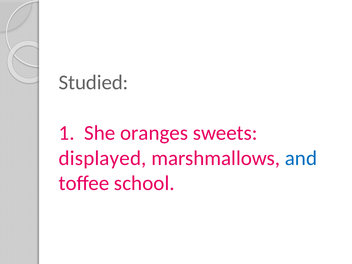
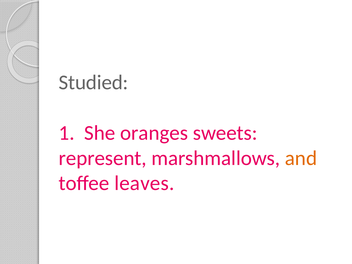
displayed: displayed -> represent (103, 158)
and colour: blue -> orange (301, 158)
school: school -> leaves (144, 183)
